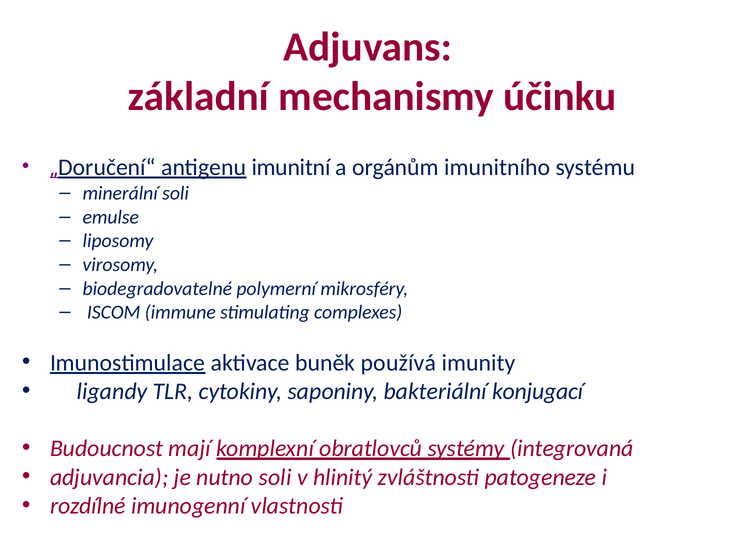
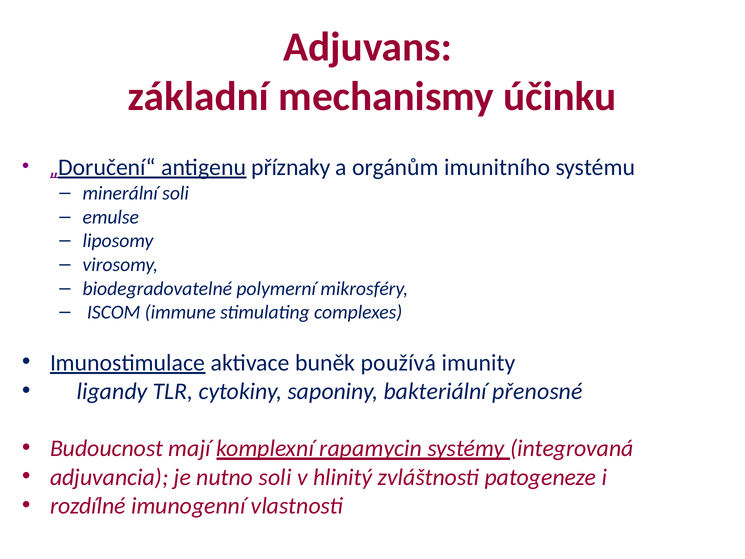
imunitní: imunitní -> příznaky (291, 167)
konjugací: konjugací -> přenosné (538, 391)
obratlovců: obratlovců -> rapamycin (371, 448)
